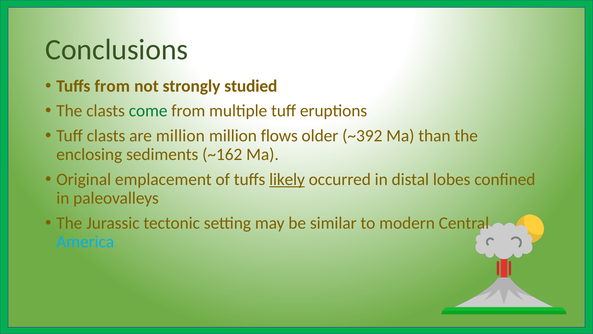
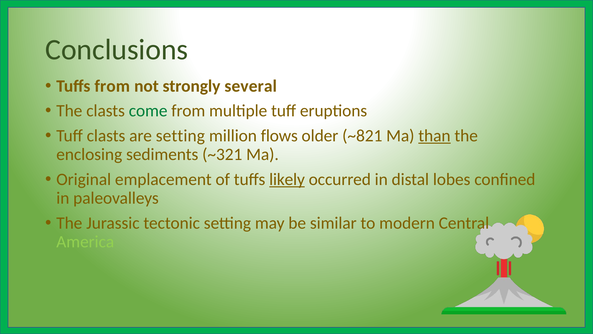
studied: studied -> several (251, 86)
are million: million -> setting (180, 136)
~392: ~392 -> ~821 (362, 136)
than underline: none -> present (434, 136)
~162: ~162 -> ~321 (222, 154)
America colour: light blue -> light green (85, 241)
